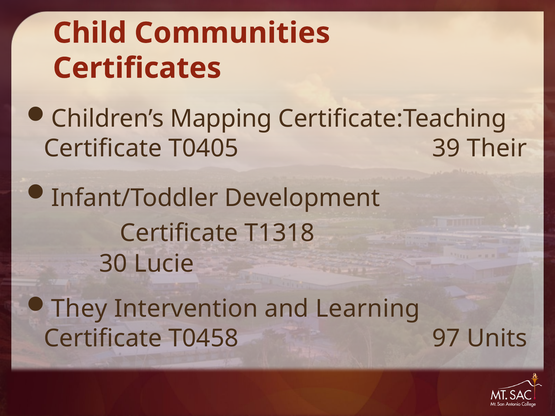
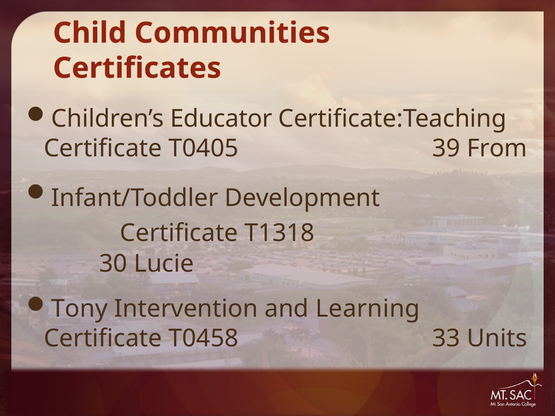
Mapping: Mapping -> Educator (221, 119)
Their: Their -> From (497, 148)
They: They -> Tony (80, 309)
97: 97 -> 33 (446, 339)
